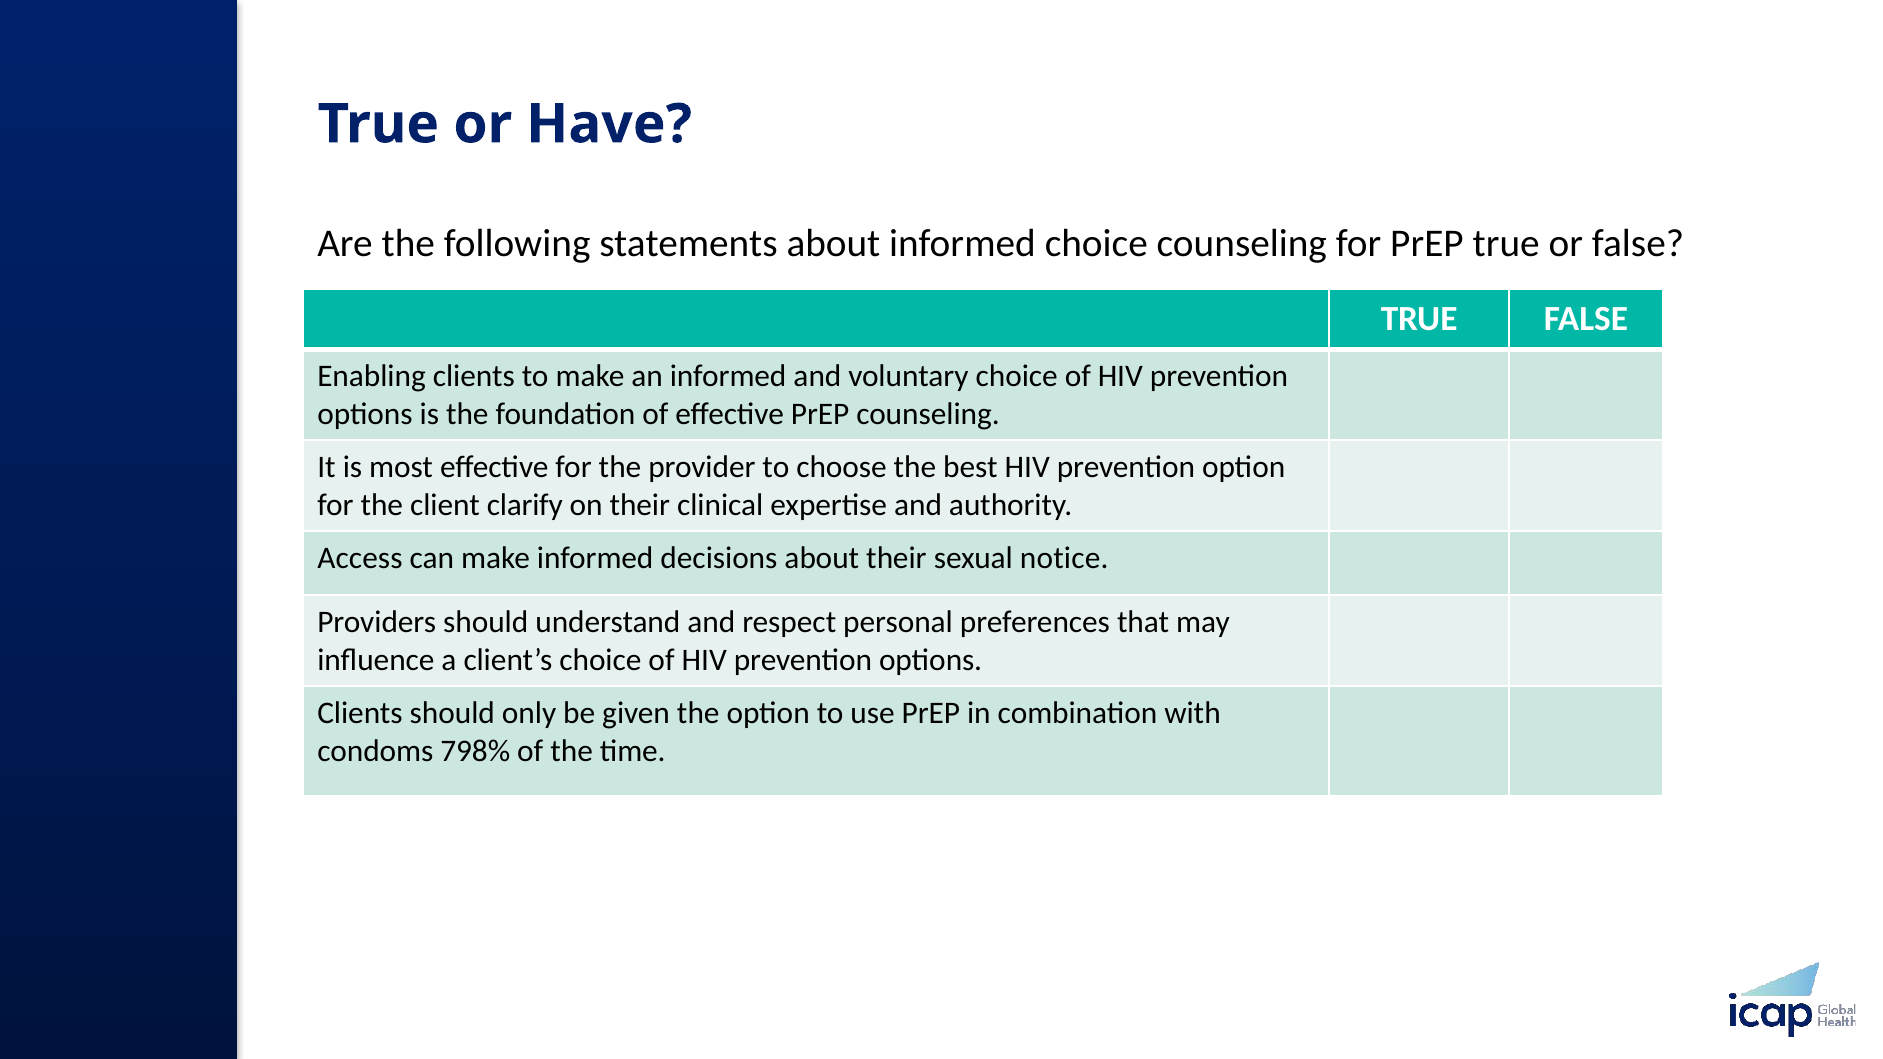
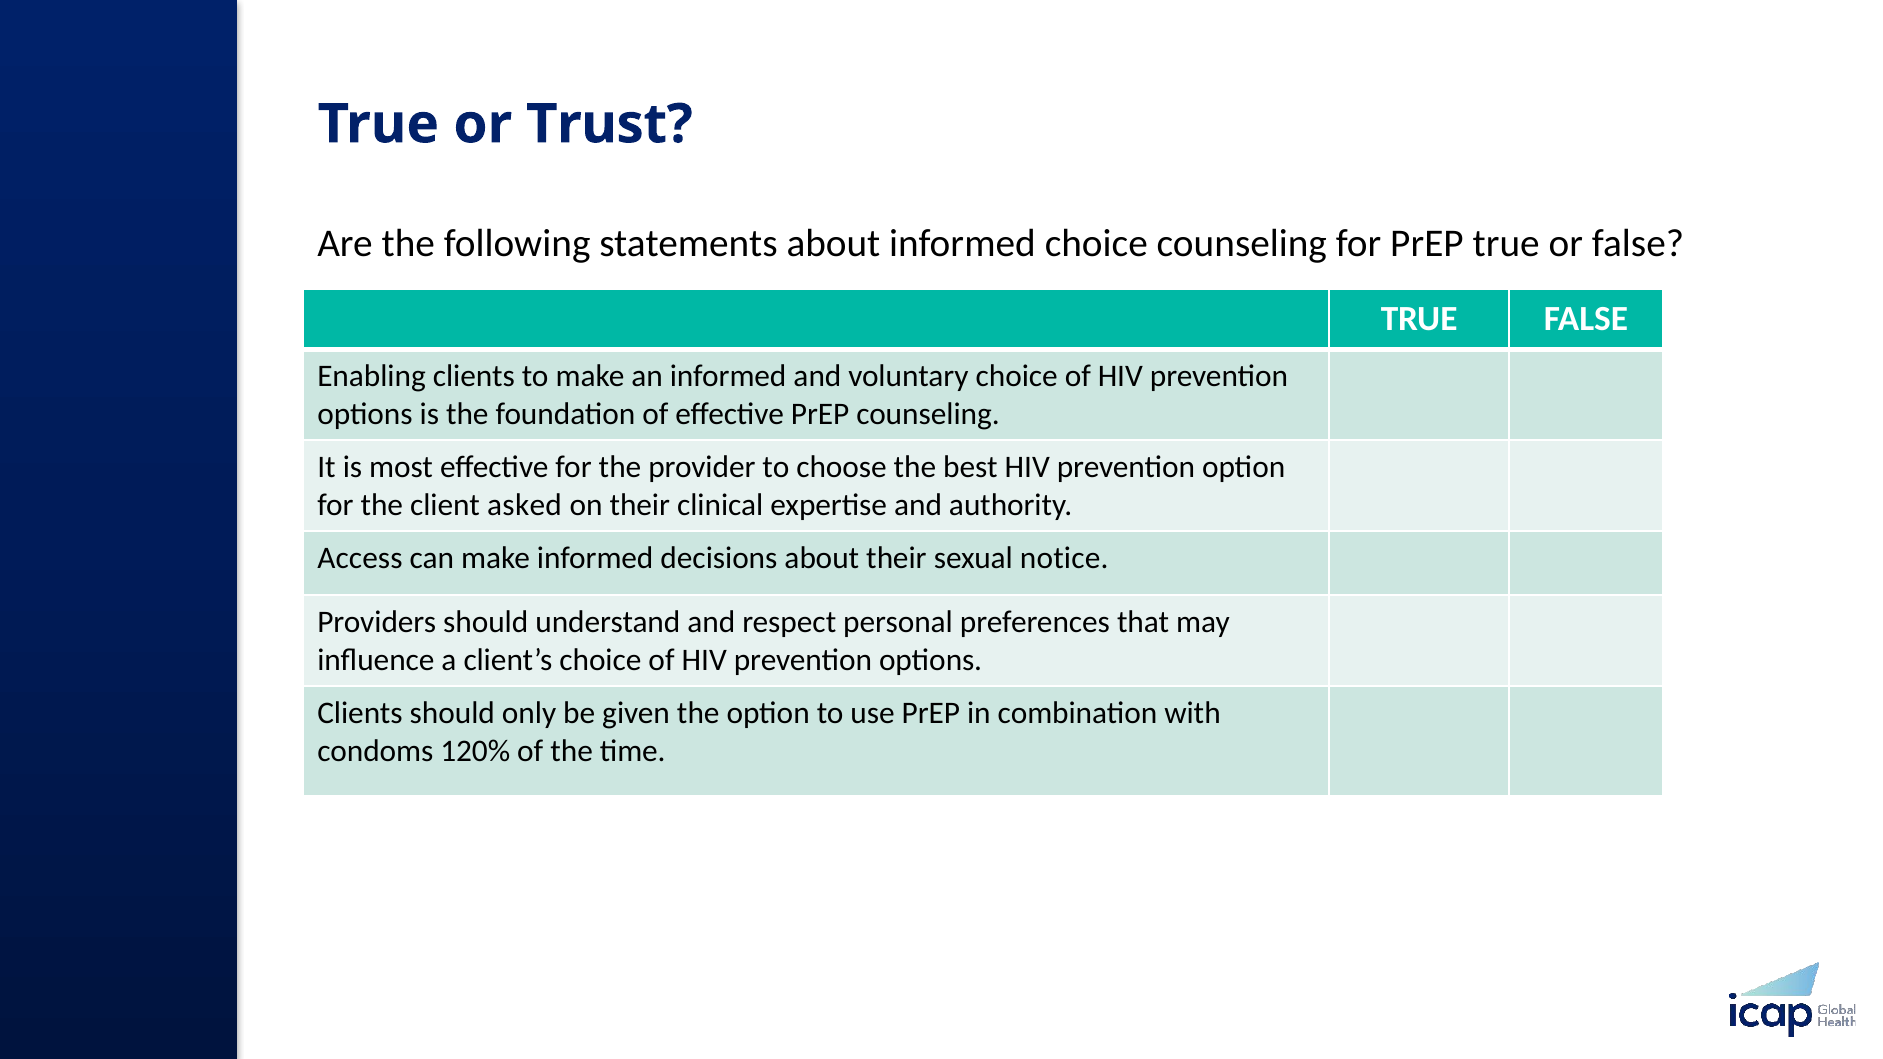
Have: Have -> Trust (609, 124)
clarify: clarify -> asked (525, 505)
798%: 798% -> 120% (475, 751)
